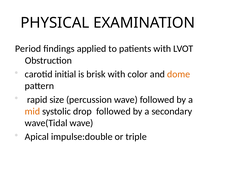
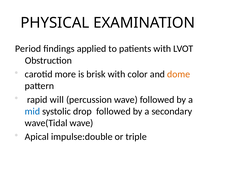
initial: initial -> more (65, 74)
size: size -> will (57, 100)
mid colour: orange -> blue (32, 112)
